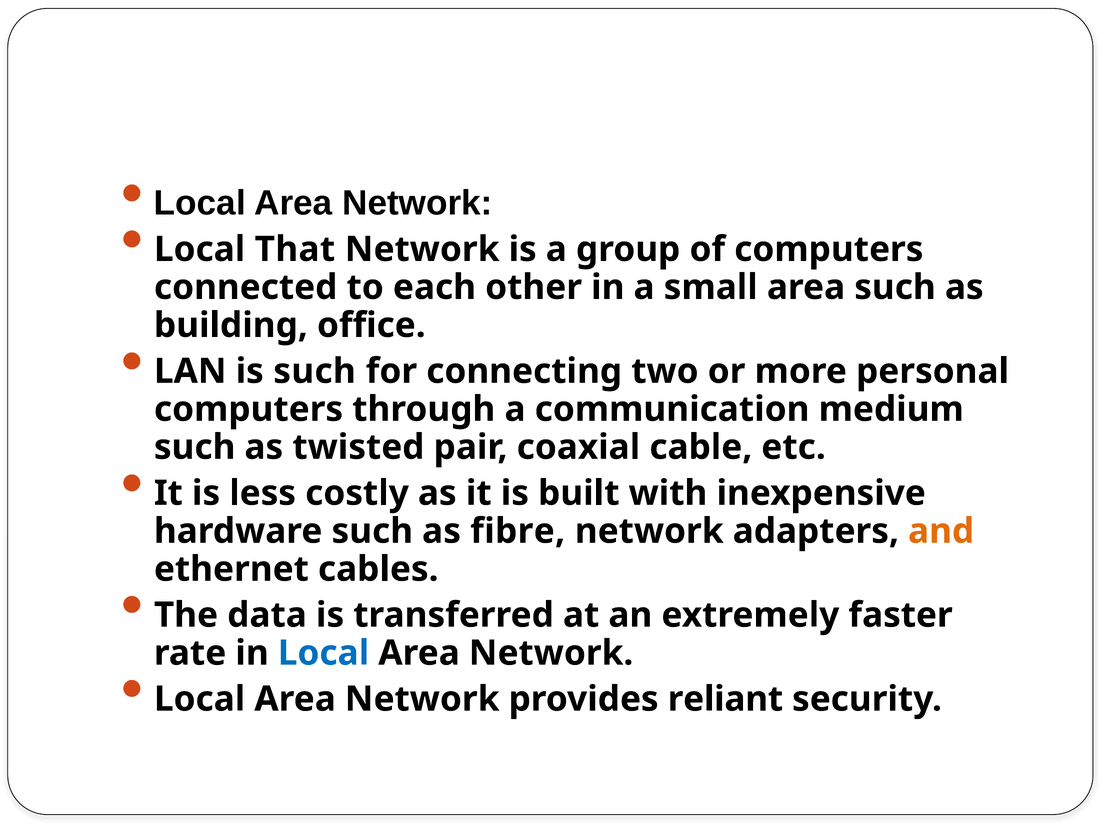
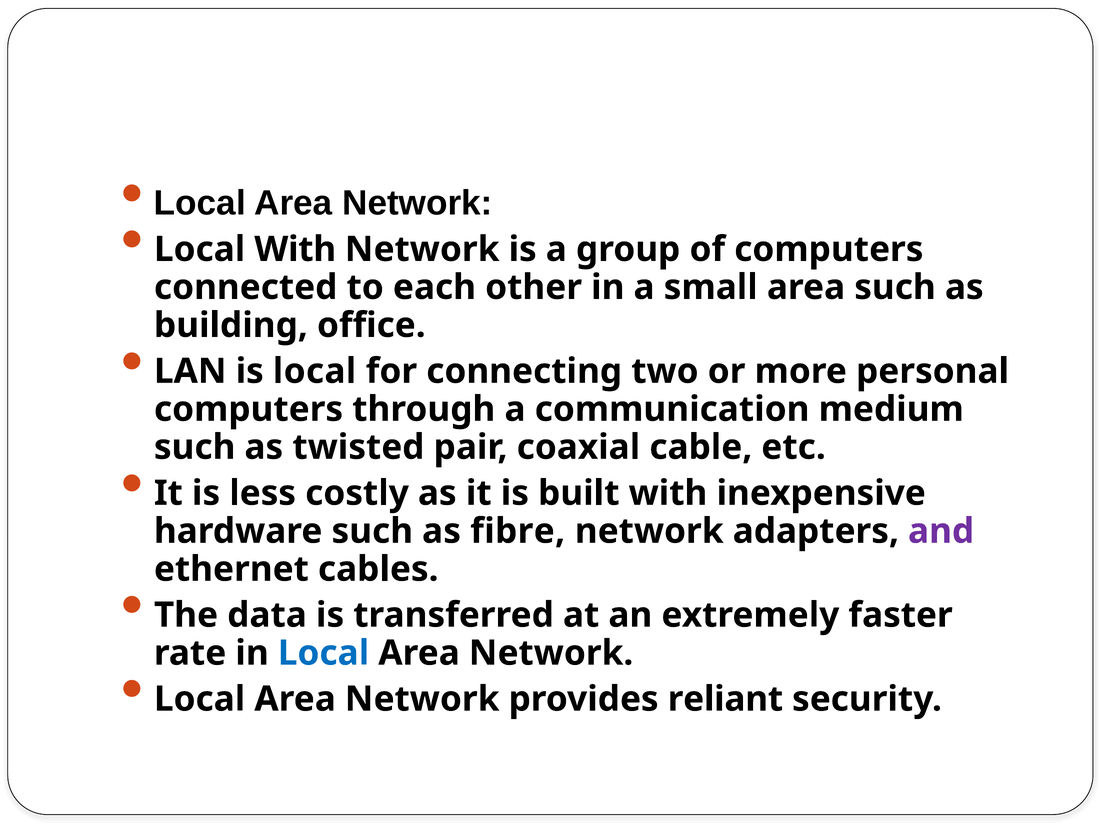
Local That: That -> With (295, 249)
is such: such -> local (315, 371)
and colour: orange -> purple (941, 531)
